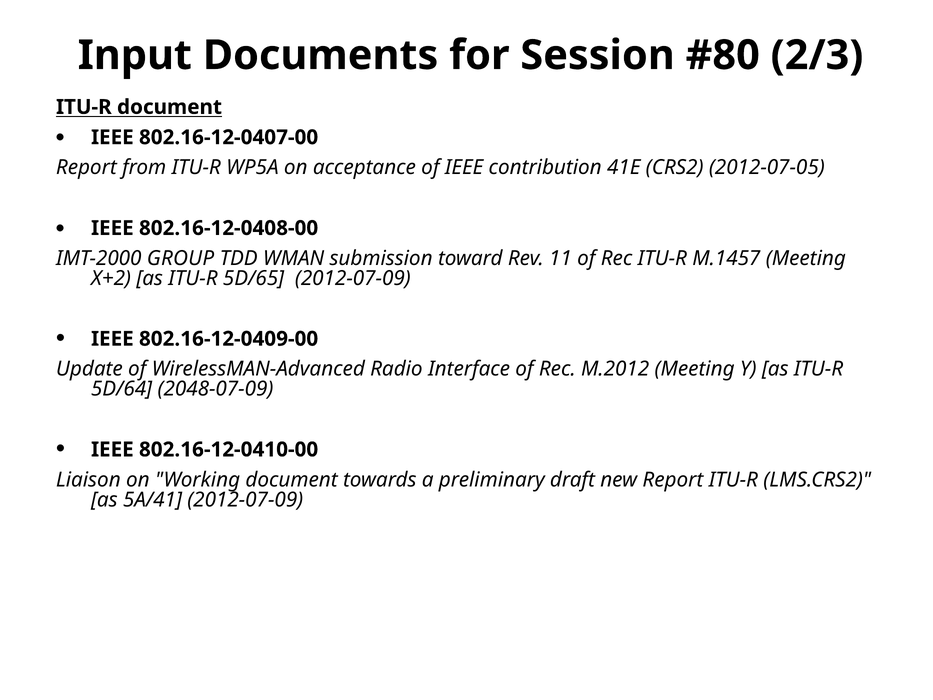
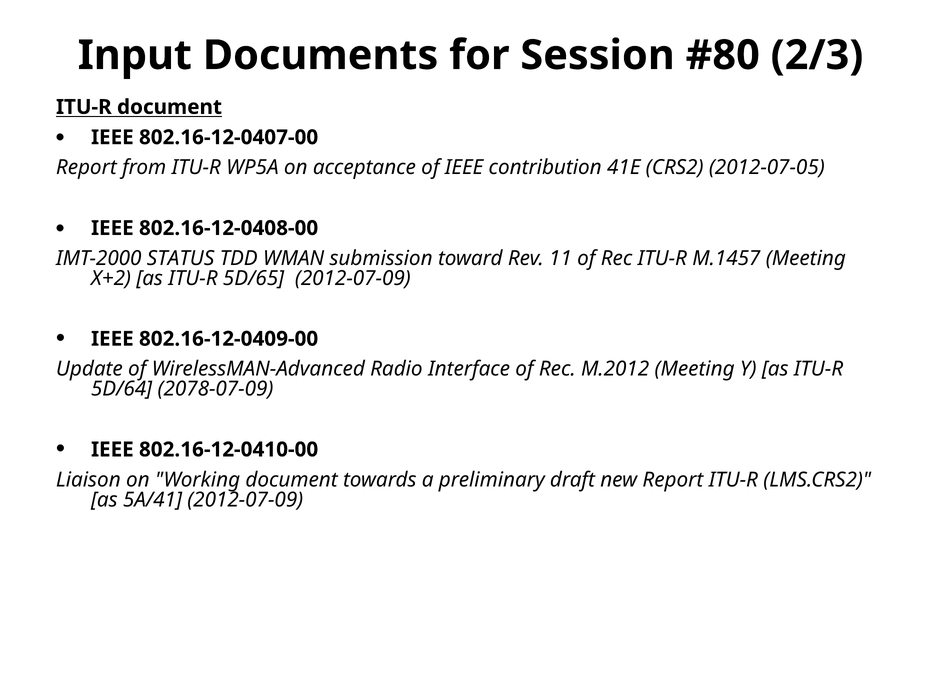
GROUP: GROUP -> STATUS (181, 258)
2048-07-09: 2048-07-09 -> 2078-07-09 (215, 389)
